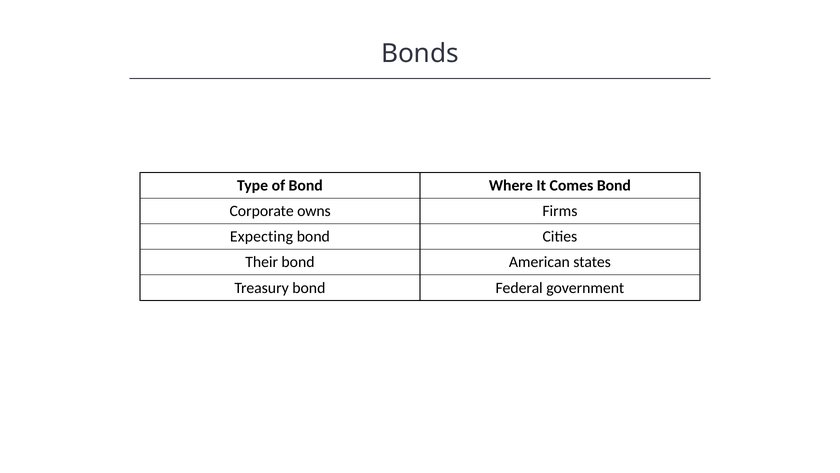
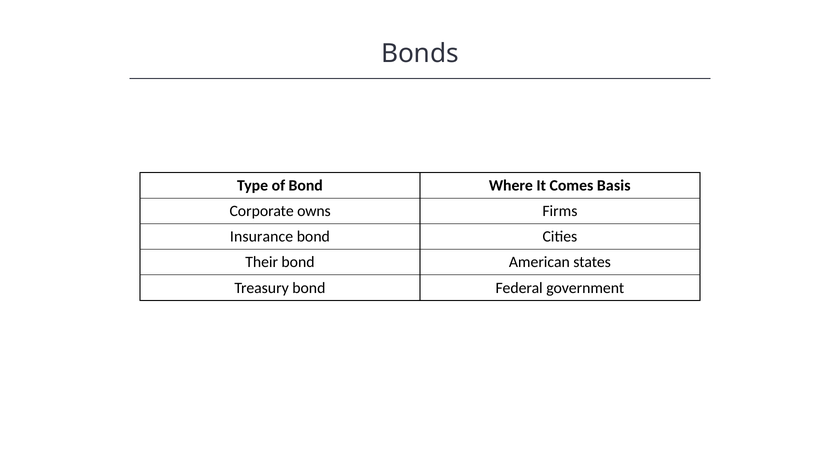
Comes Bond: Bond -> Basis (614, 185)
Expecting: Expecting -> Insurance (262, 236)
